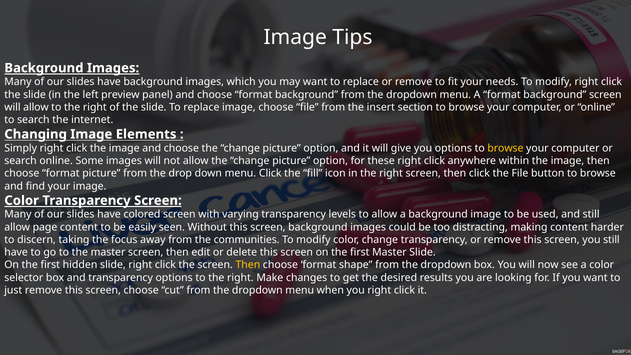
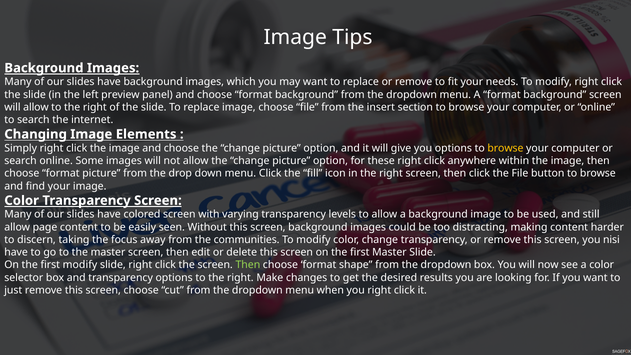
you still: still -> nisi (611, 240)
first hidden: hidden -> modify (80, 265)
Then colour: yellow -> light green (248, 265)
